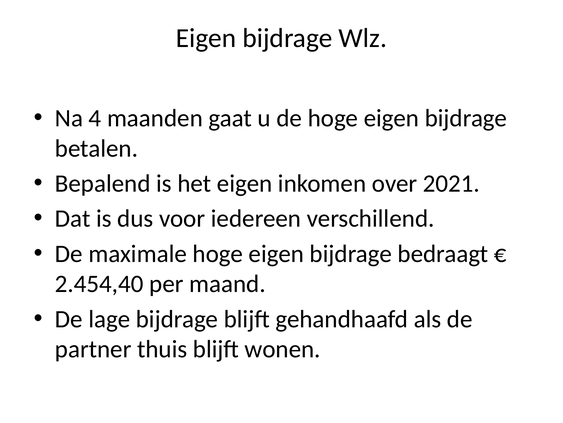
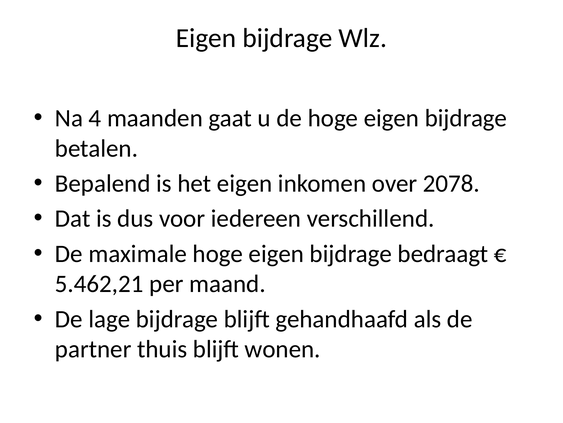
2021: 2021 -> 2078 (451, 183)
2.454,40: 2.454,40 -> 5.462,21 (99, 283)
